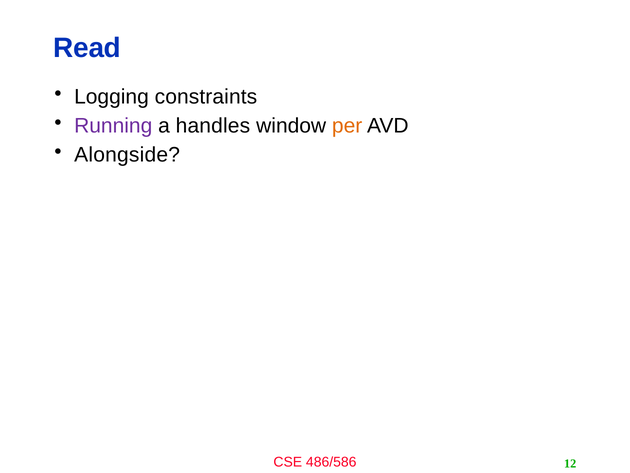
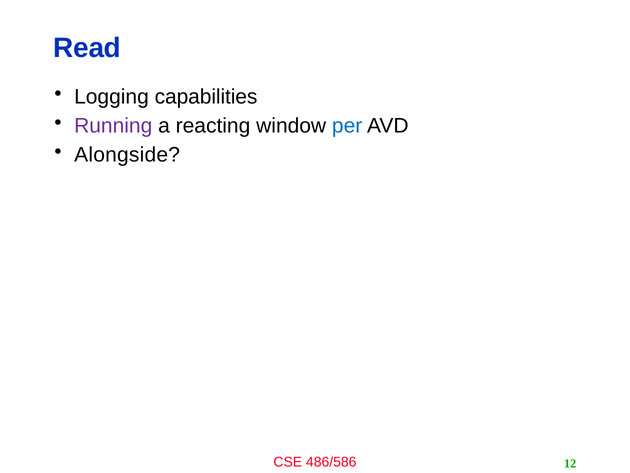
constraints: constraints -> capabilities (206, 97)
handles: handles -> reacting (213, 126)
per colour: orange -> blue (347, 126)
